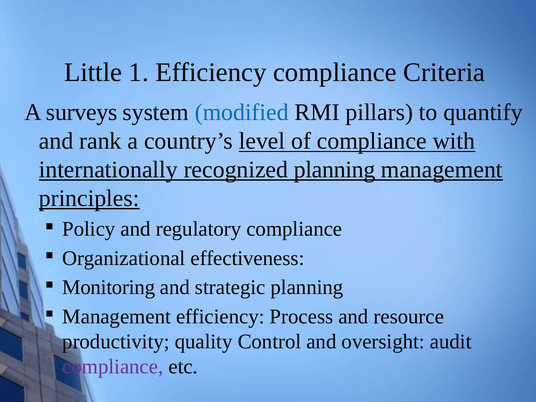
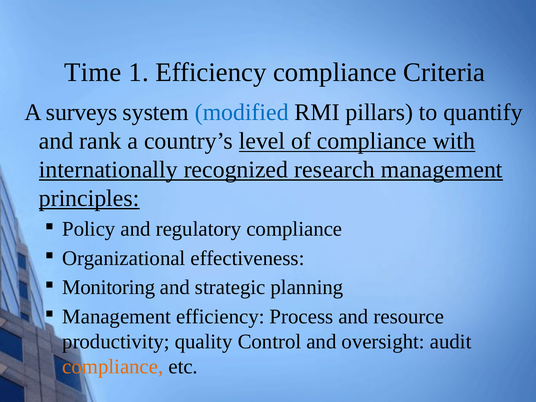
Little: Little -> Time (93, 72)
recognized planning: planning -> research (334, 170)
compliance colour: purple -> orange (113, 367)
